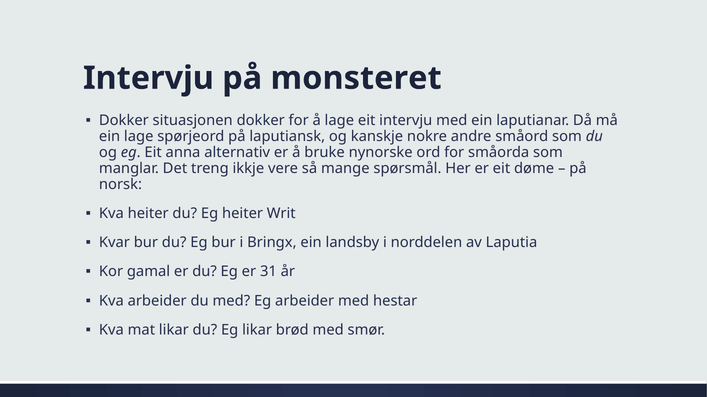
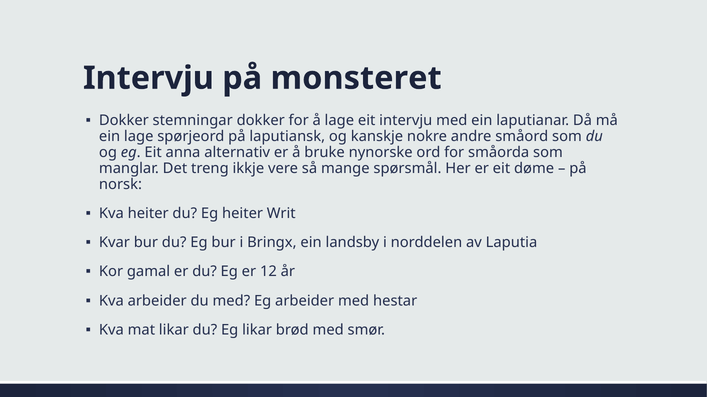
situasjonen: situasjonen -> stemningar (193, 121)
31: 31 -> 12 (268, 272)
